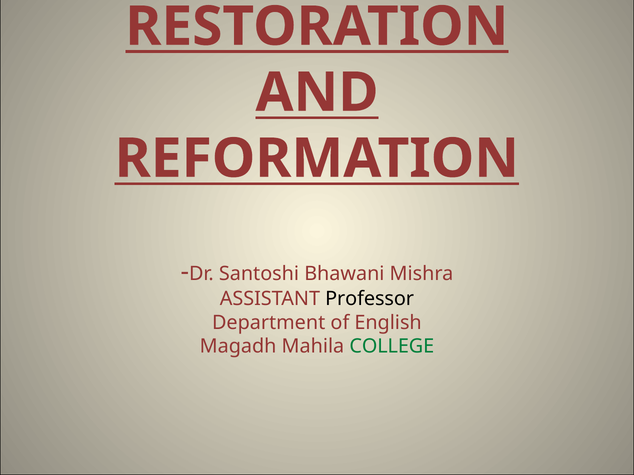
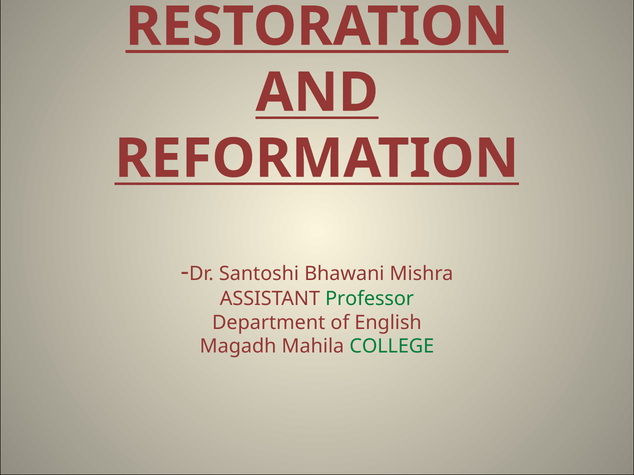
Professor colour: black -> green (370, 299)
